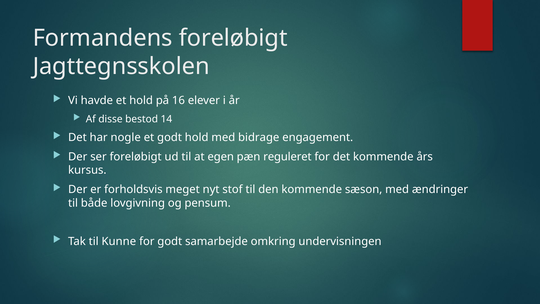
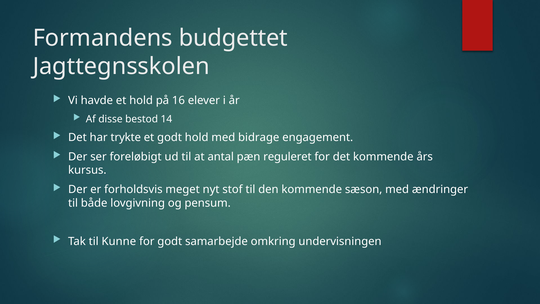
Formandens foreløbigt: foreløbigt -> budgettet (233, 38)
nogle: nogle -> trykte (126, 137)
egen: egen -> antal (221, 157)
